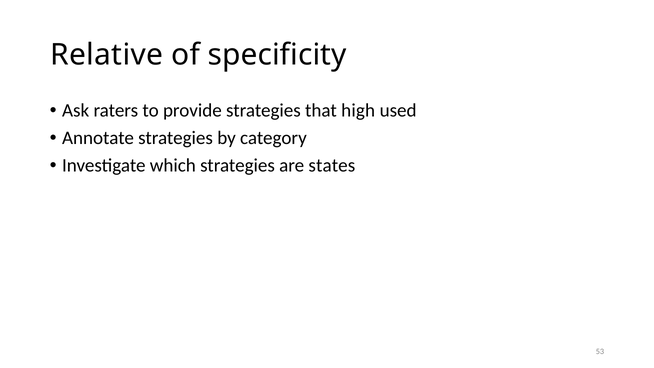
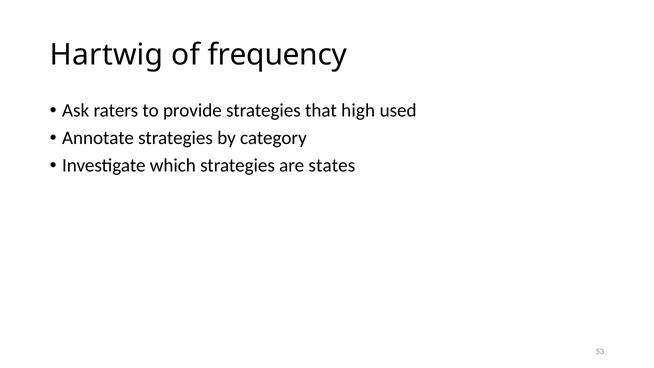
Relative: Relative -> Hartwig (107, 55)
specificity: specificity -> frequency (277, 55)
